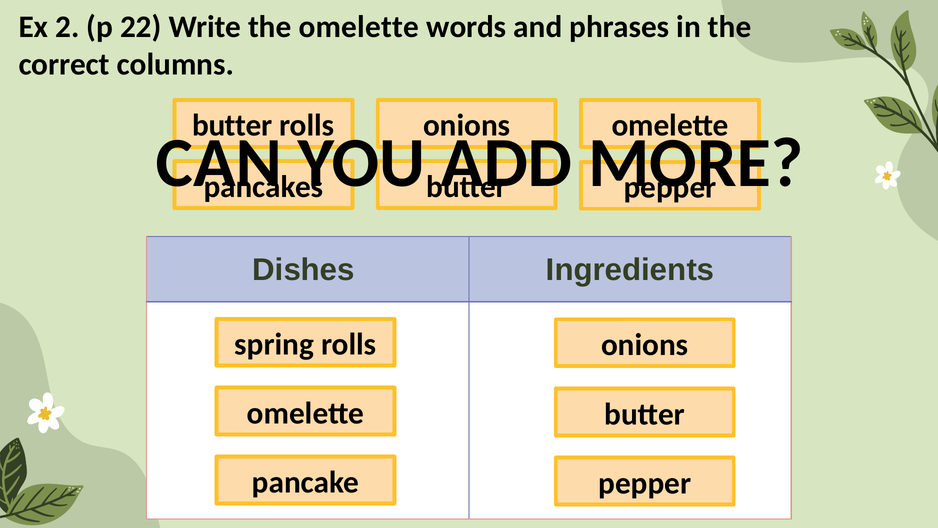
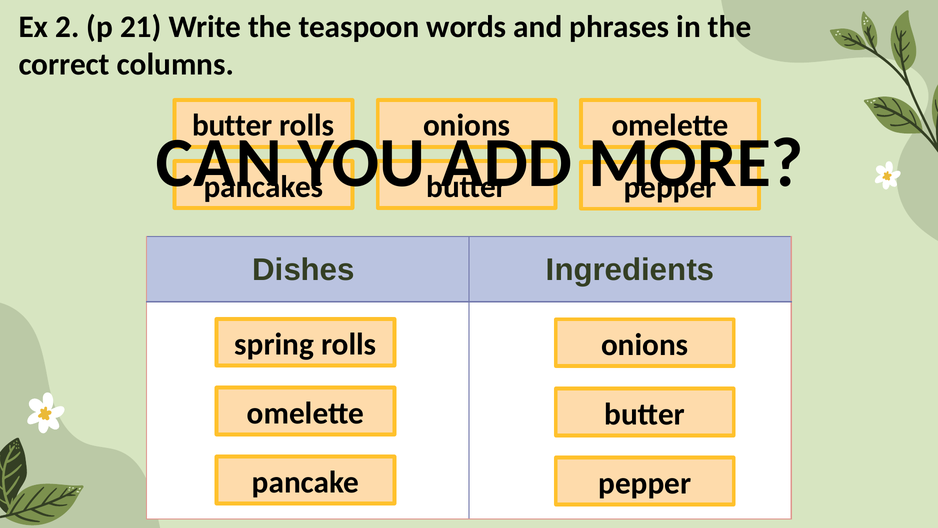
22: 22 -> 21 (141, 27)
the omelette: omelette -> teaspoon (359, 27)
